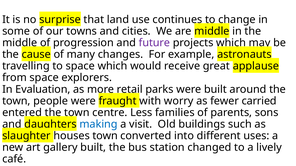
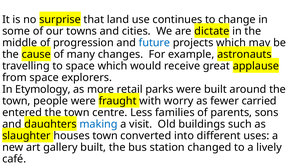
are middle: middle -> dictate (212, 31)
future colour: purple -> blue (154, 43)
Evaluation: Evaluation -> Etymology (43, 90)
